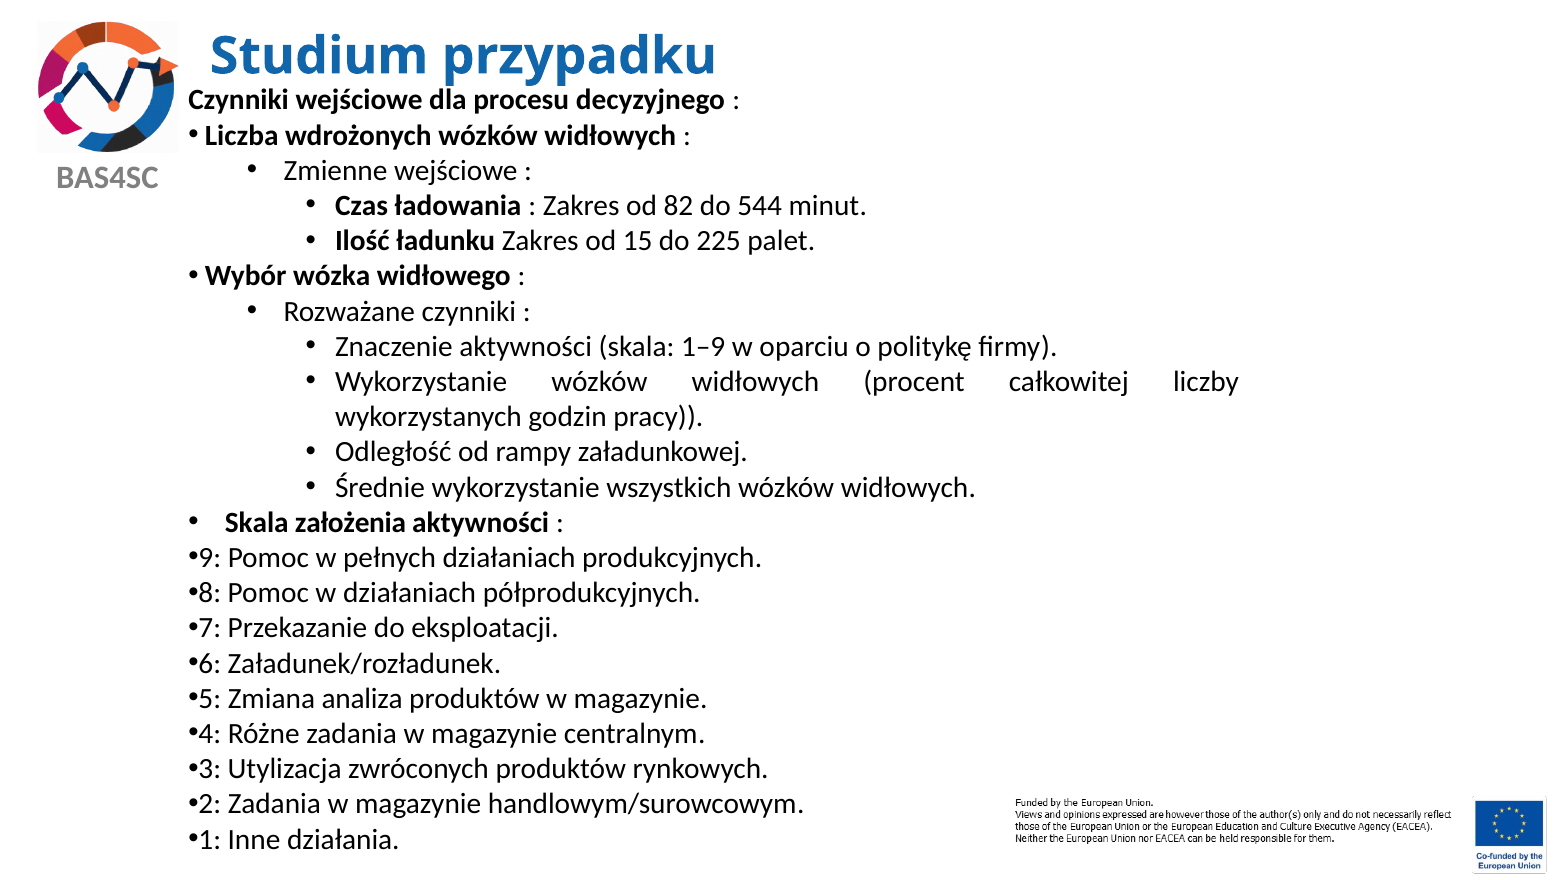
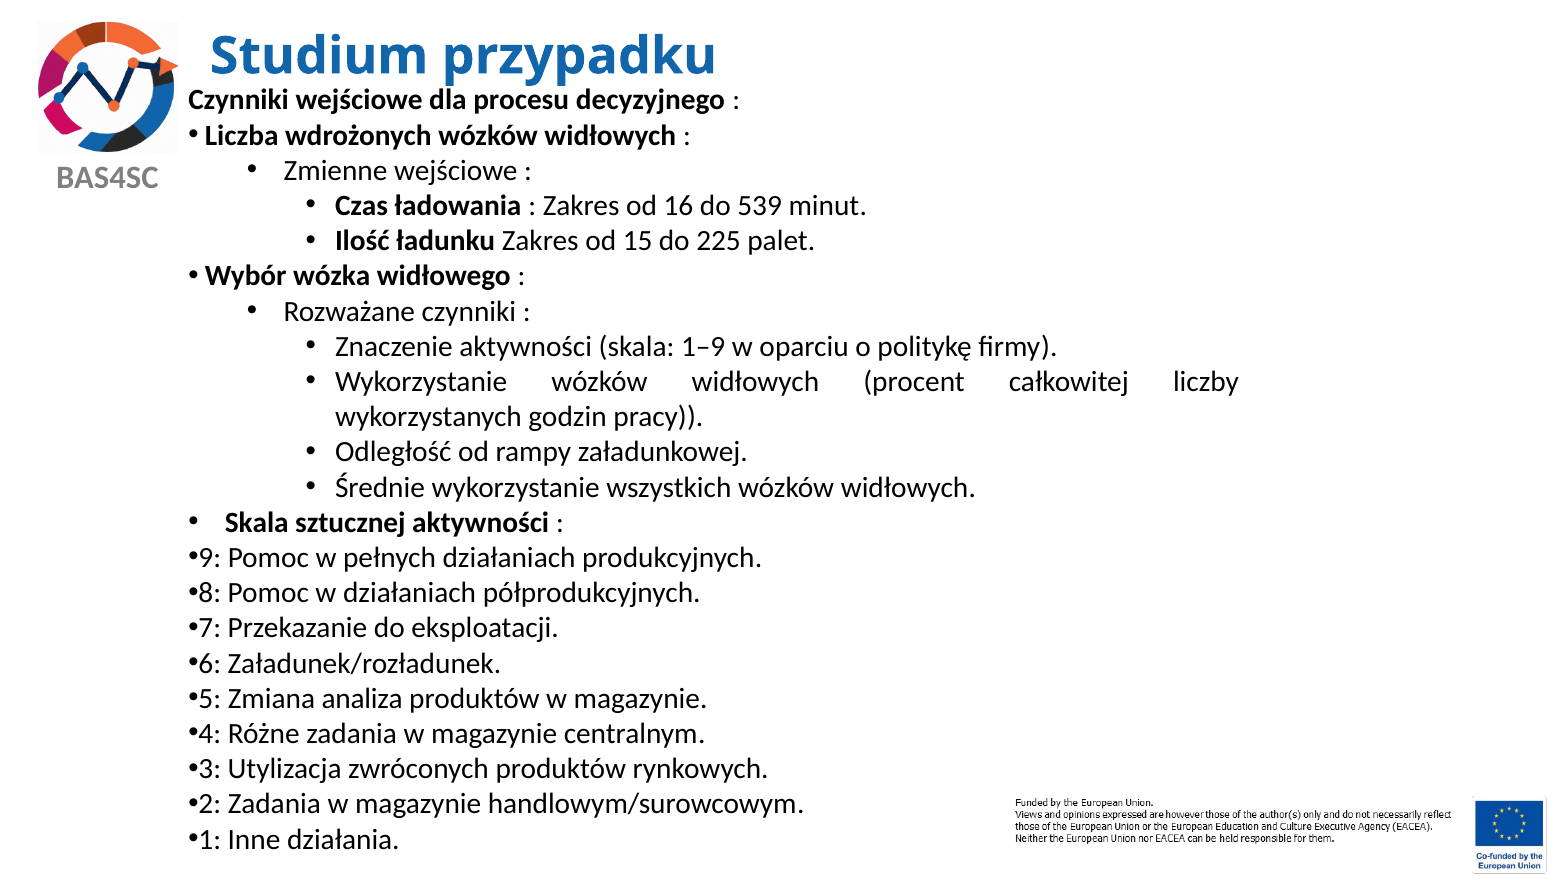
82: 82 -> 16 (678, 206)
544: 544 -> 539 (760, 206)
założenia: założenia -> sztucznej (350, 523)
